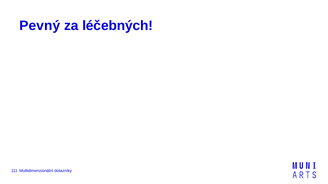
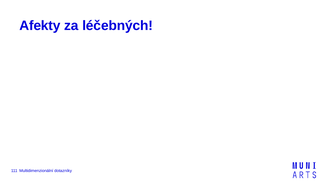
Pevný: Pevný -> Afekty (40, 26)
